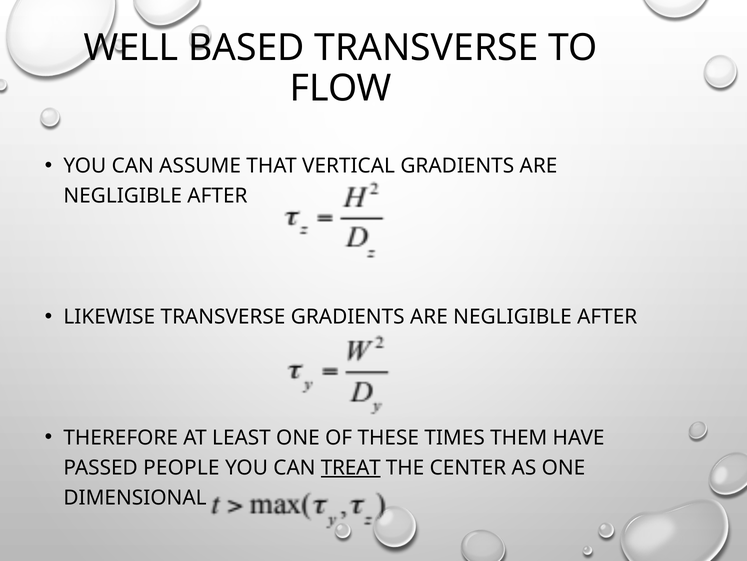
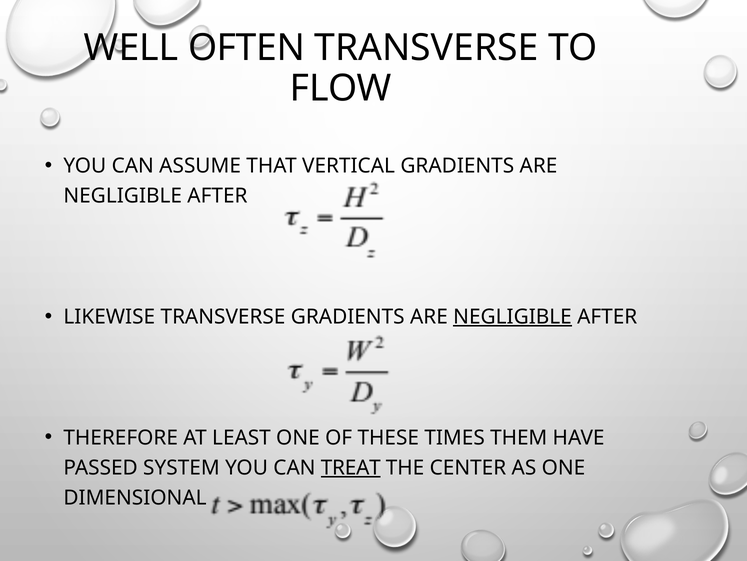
BASED: BASED -> OFTEN (247, 48)
NEGLIGIBLE underline: none -> present (513, 316)
PEOPLE: PEOPLE -> SYSTEM (181, 467)
